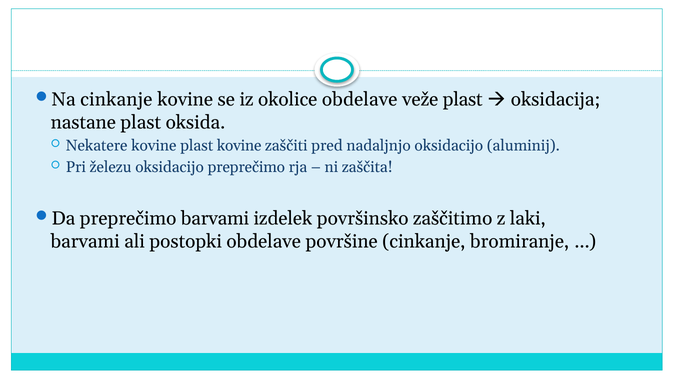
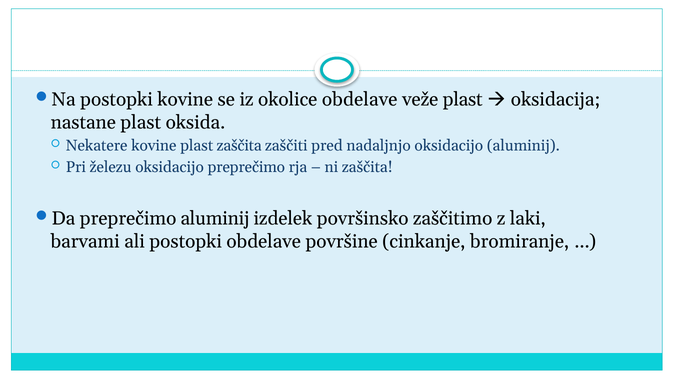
Na cinkanje: cinkanje -> postopki (116, 100)
plast kovine: kovine -> zaščita (239, 146)
preprečimo barvami: barvami -> aluminij (215, 219)
